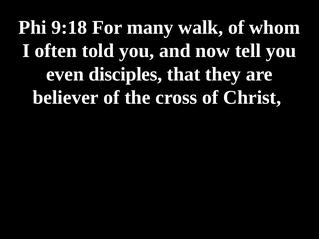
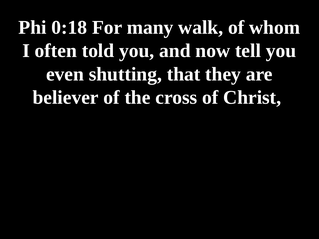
9:18: 9:18 -> 0:18 (69, 27)
disciples: disciples -> shutting (125, 74)
